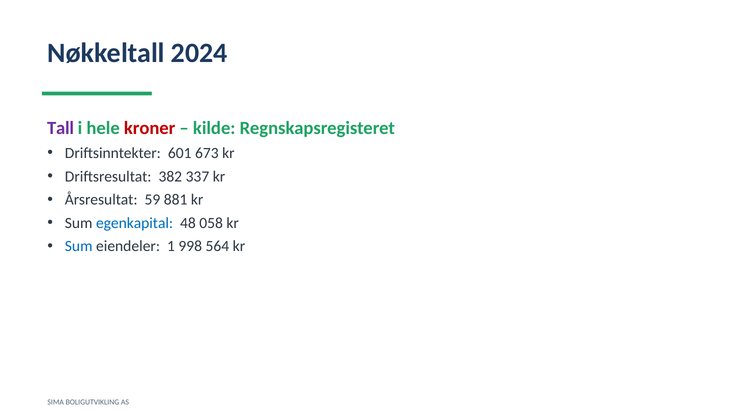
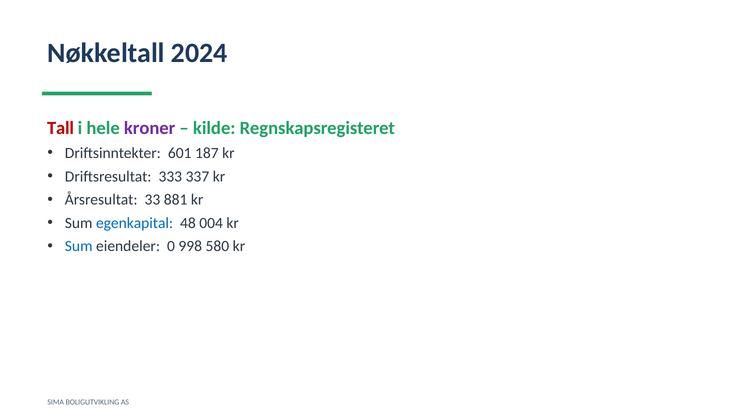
Tall colour: purple -> red (61, 128)
kroner colour: red -> purple (150, 128)
673: 673 -> 187 (207, 153)
382: 382 -> 333 (170, 176)
59: 59 -> 33 (152, 200)
058: 058 -> 004 (211, 223)
1: 1 -> 0 (171, 246)
564: 564 -> 580 (217, 246)
